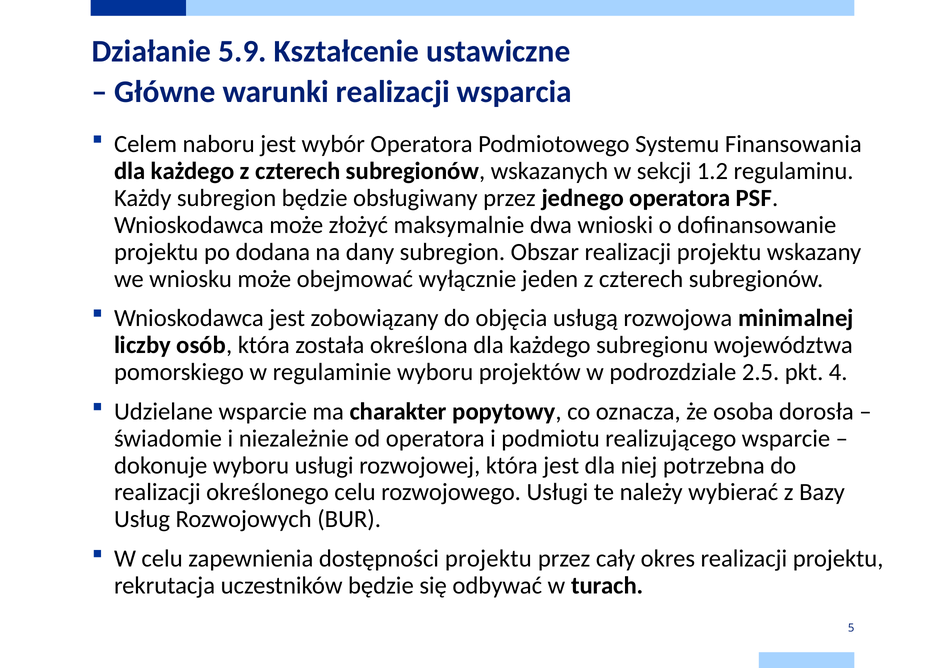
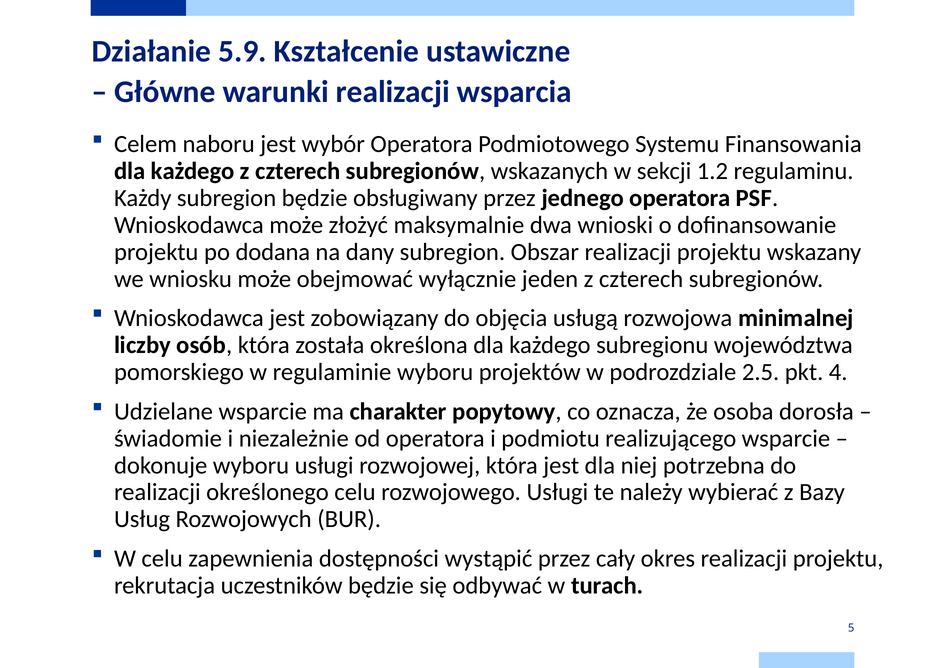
dostępności projektu: projektu -> wystąpić (488, 559)
